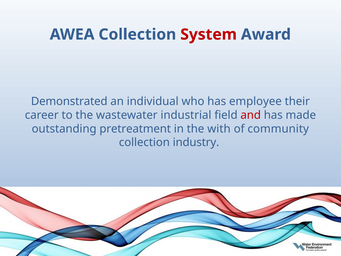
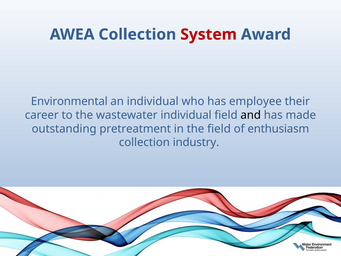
Demonstrated: Demonstrated -> Environmental (69, 101)
wastewater industrial: industrial -> individual (186, 115)
and colour: red -> black (251, 115)
the with: with -> field (219, 129)
community: community -> enthusiasm (278, 129)
